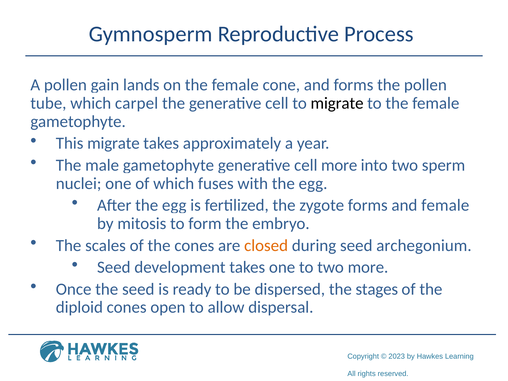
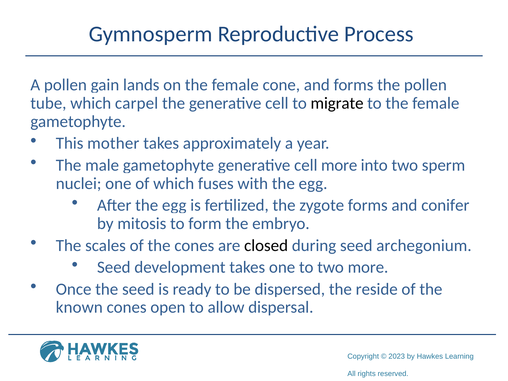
This migrate: migrate -> mother (113, 143)
and female: female -> conifer (445, 205)
closed colour: orange -> black (266, 245)
stages: stages -> reside (377, 289)
diploid: diploid -> known (79, 307)
